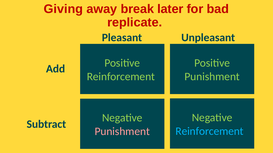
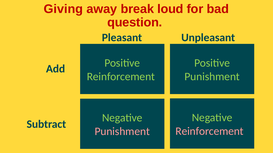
later: later -> loud (170, 9)
replicate: replicate -> question (135, 22)
Reinforcement colour: light blue -> pink (210, 132)
